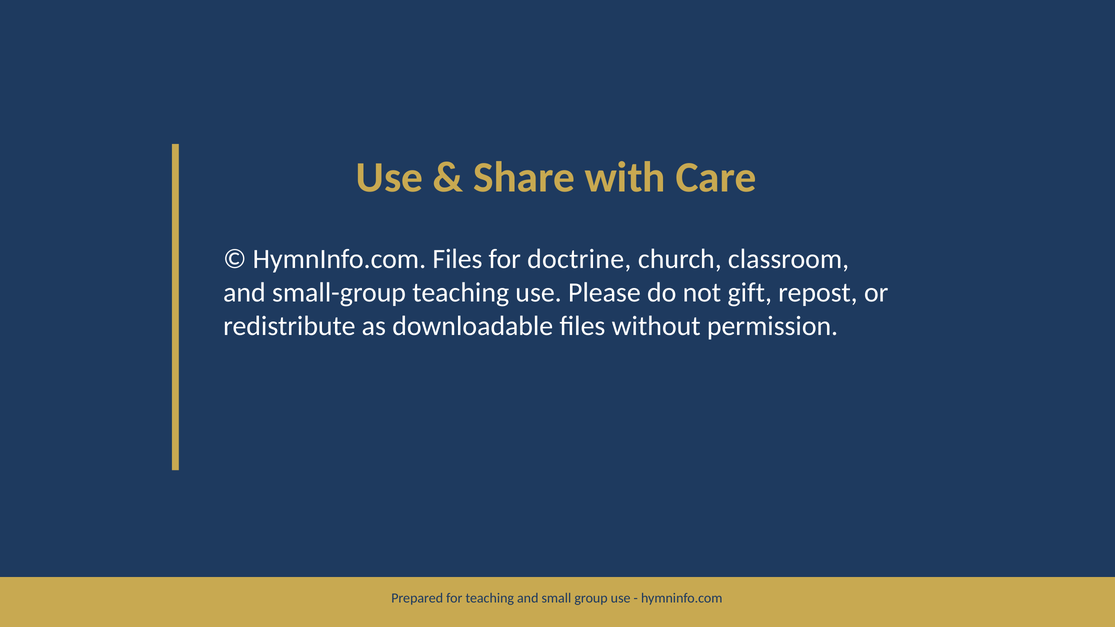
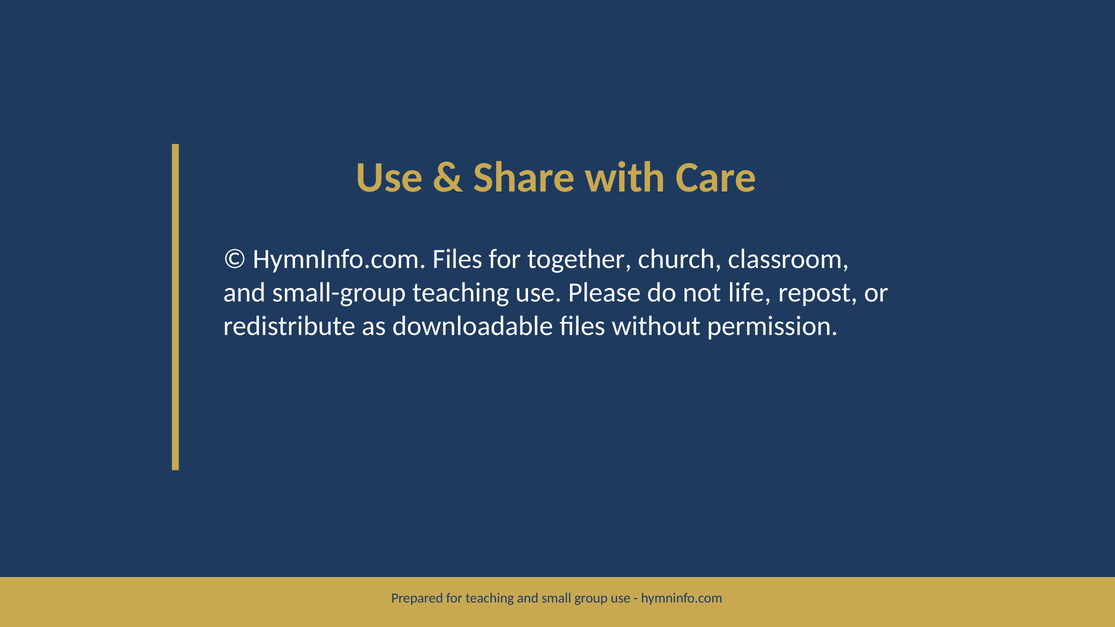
doctrine: doctrine -> together (579, 259)
gift: gift -> life (750, 293)
